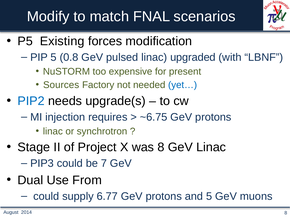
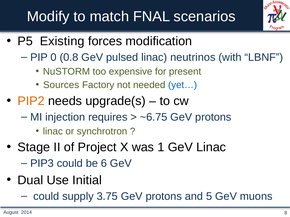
PIP 5: 5 -> 0 (54, 57)
upgraded: upgraded -> neutrinos (193, 57)
PIP2 colour: blue -> orange (31, 101)
was 8: 8 -> 1 (161, 148)
7: 7 -> 6 (104, 164)
From: From -> Initial (87, 181)
6.77: 6.77 -> 3.75 (107, 197)
